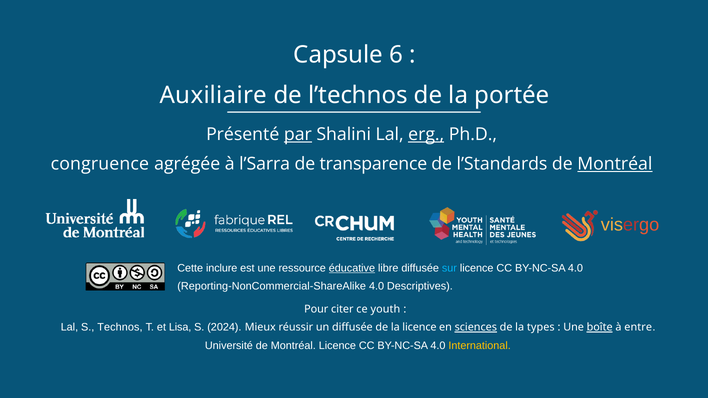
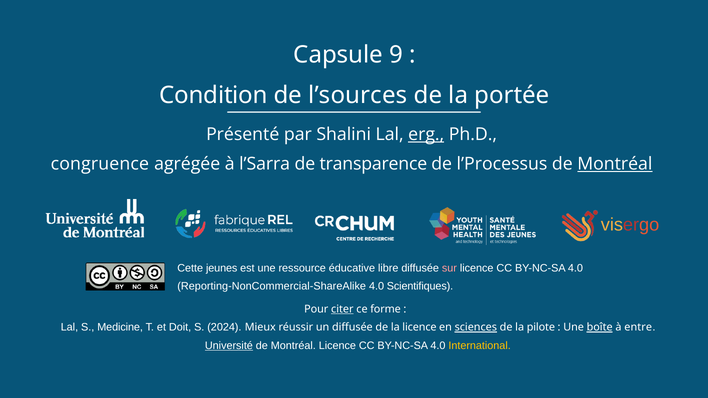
6: 6 -> 9 (396, 55)
Auxiliaire: Auxiliaire -> Condition (214, 95)
l’technos: l’technos -> l’sources (358, 95)
par underline: present -> none (298, 134)
l’Standards: l’Standards -> l’Processus (502, 164)
inclure: inclure -> jeunes (222, 268)
éducative underline: present -> none (352, 268)
sur colour: light blue -> pink (449, 268)
Descriptives: Descriptives -> Scientifiques (420, 286)
citer underline: none -> present (342, 309)
youth: youth -> forme (386, 309)
Technos: Technos -> Medicine (120, 328)
Lisa: Lisa -> Doit (180, 328)
types: types -> pilote (541, 328)
Université underline: none -> present (229, 346)
